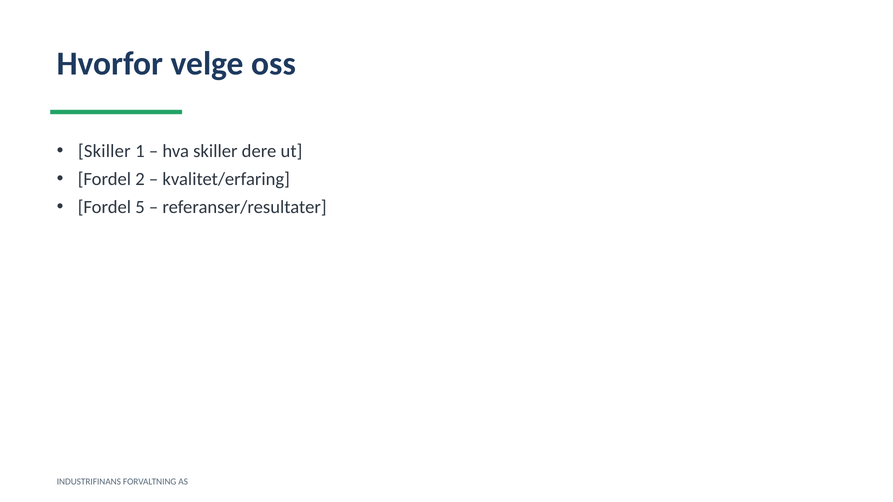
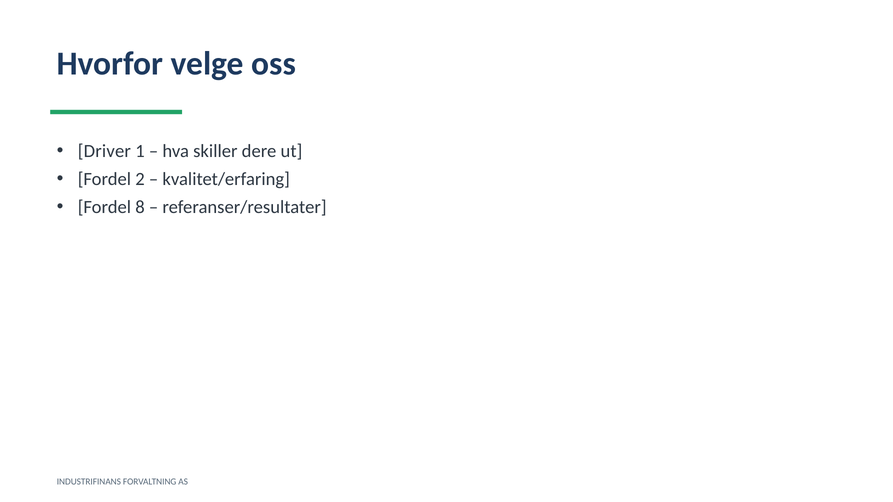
Skiller: Skiller -> Driver (104, 151)
5: 5 -> 8 (140, 207)
